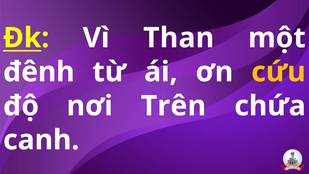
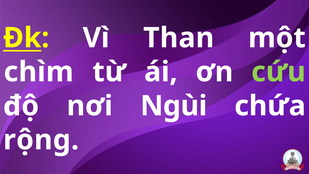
đênh: đênh -> chìm (39, 72)
cứu colour: yellow -> light green (278, 72)
Trên: Trên -> Ngùi (174, 106)
canh: canh -> rộng (41, 140)
